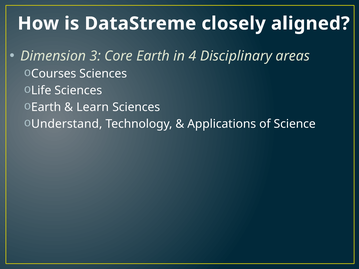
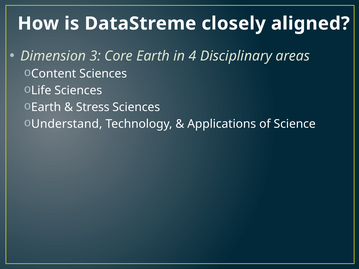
Courses: Courses -> Content (54, 74)
Learn: Learn -> Stress (93, 107)
